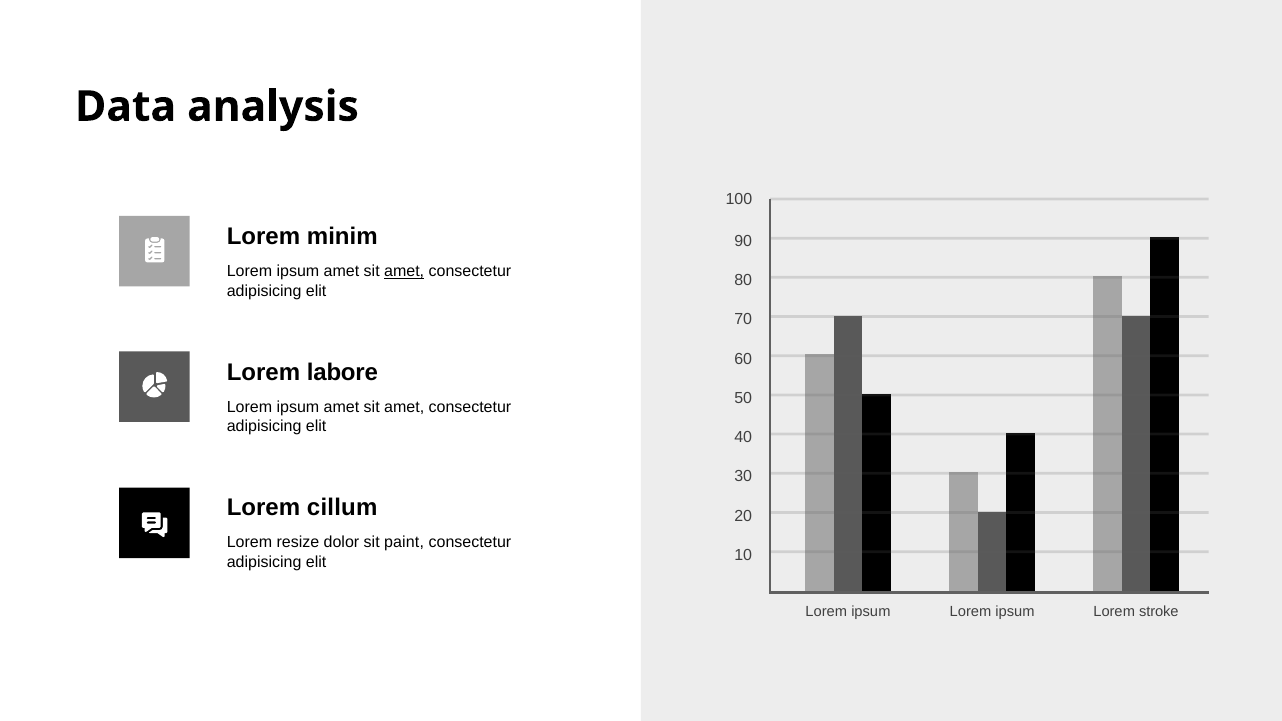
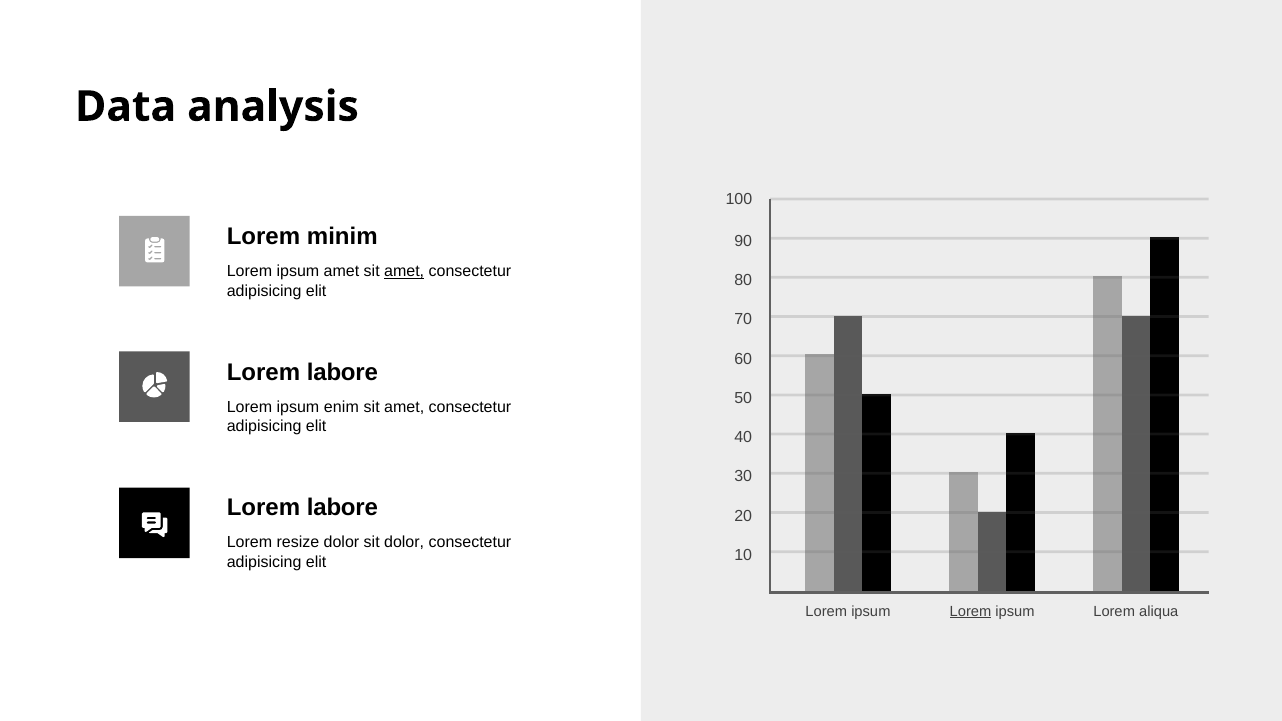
amet: amet -> enim (341, 407)
cillum: cillum -> labore (342, 508)
sit paint: paint -> dolor (404, 543)
Lorem underline: none -> present (971, 612)
stroke: stroke -> aliqua (1159, 612)
